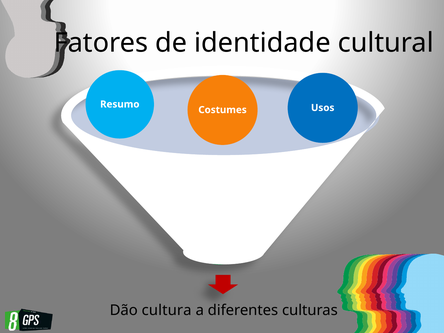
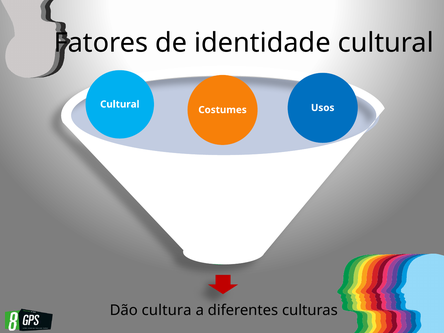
Resumo: Resumo -> Cultural (120, 104)
